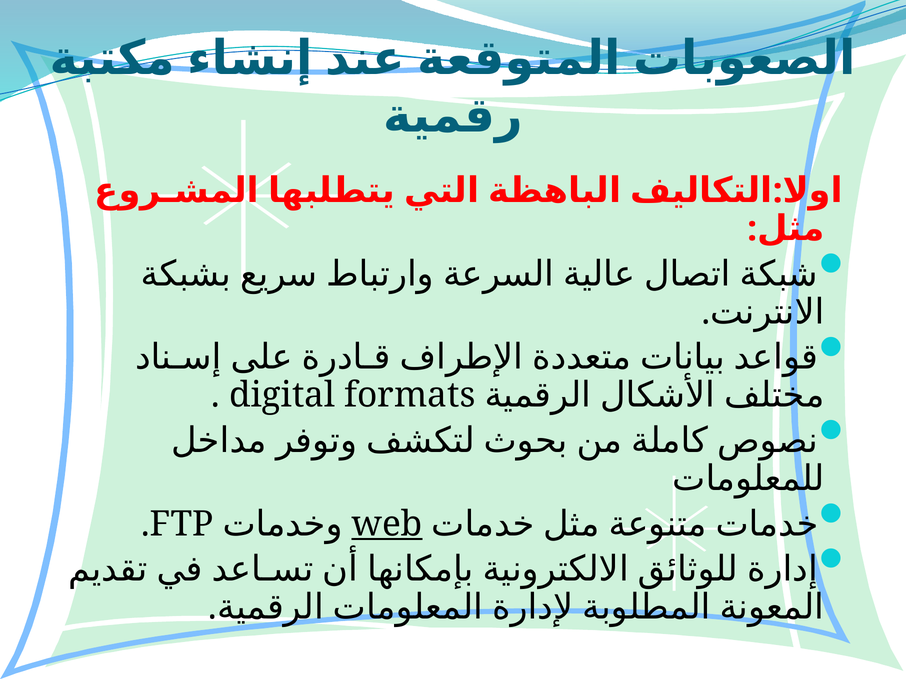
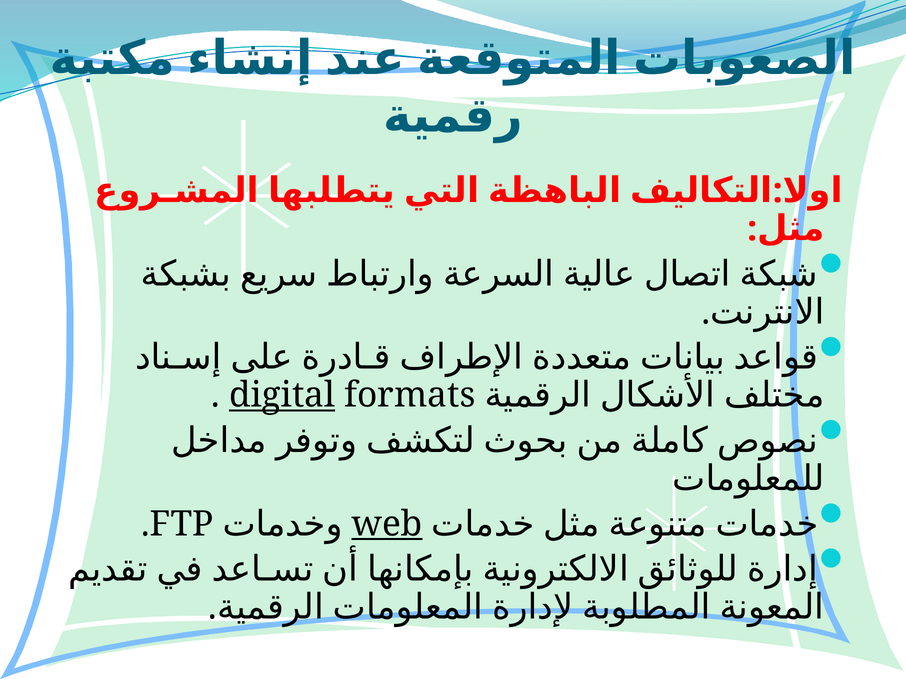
digital underline: none -> present (282, 396)
